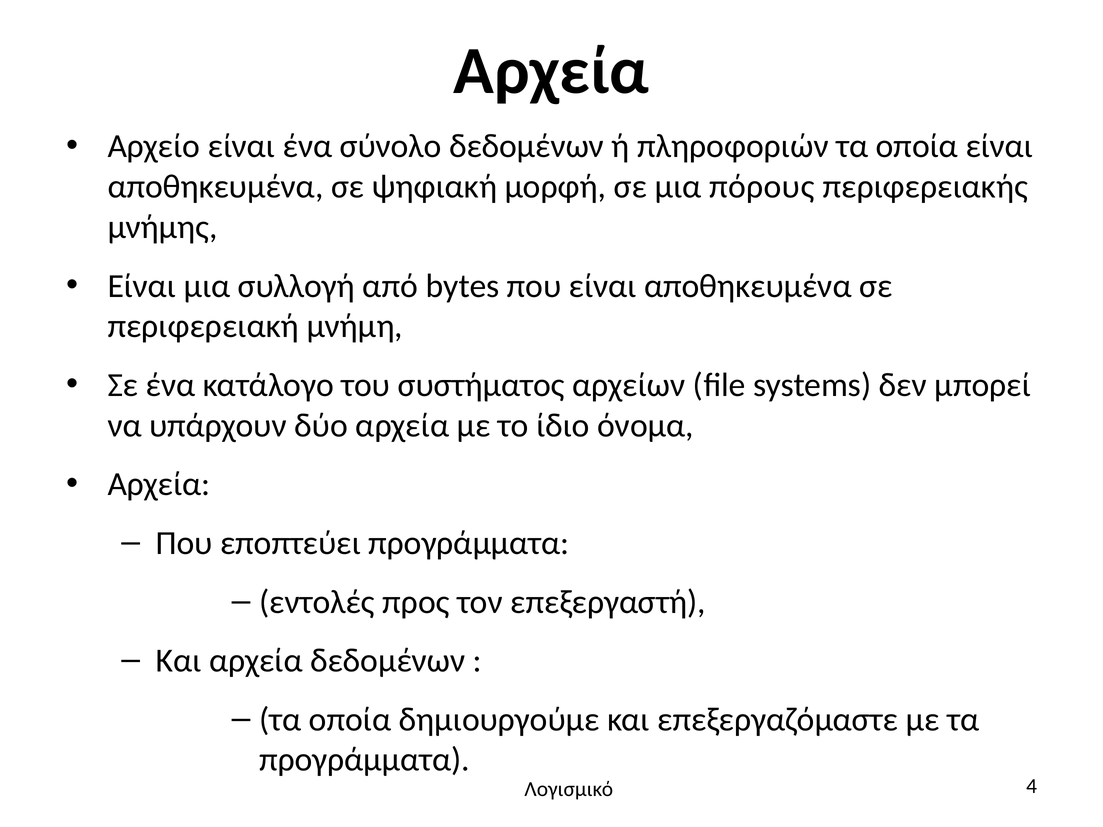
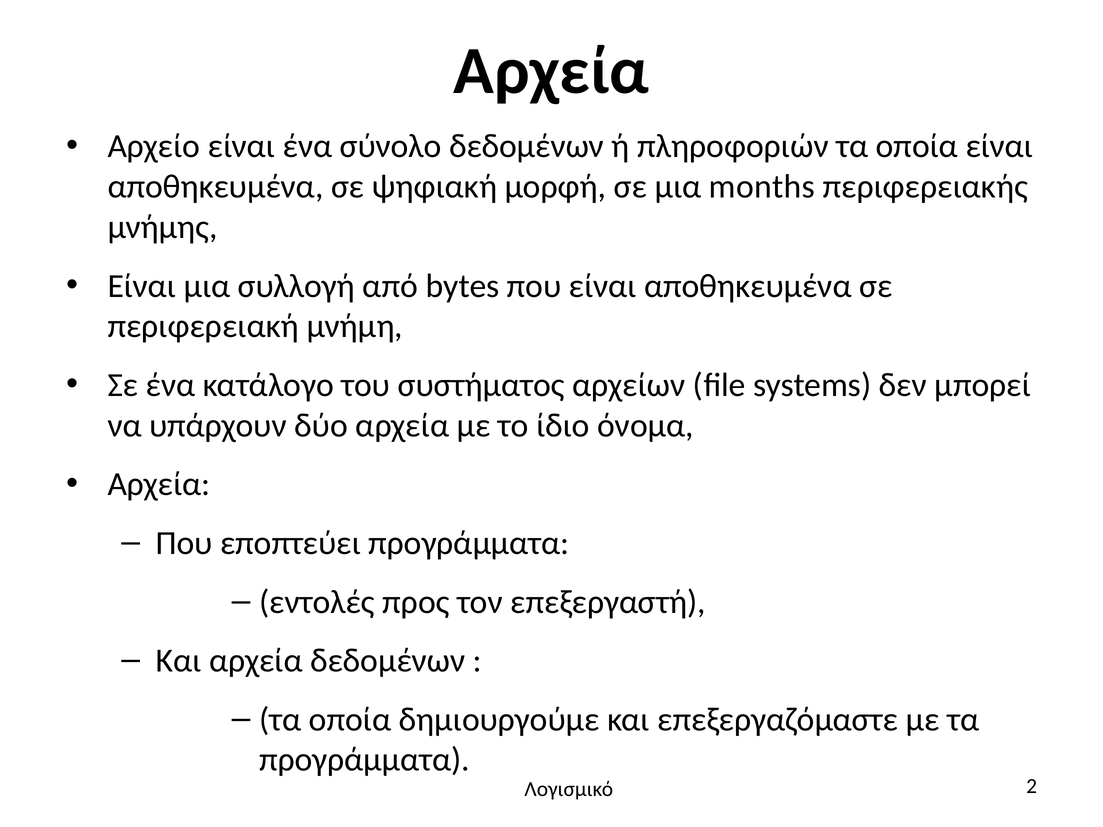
πόρους: πόρους -> months (762, 187)
4: 4 -> 2 (1032, 787)
